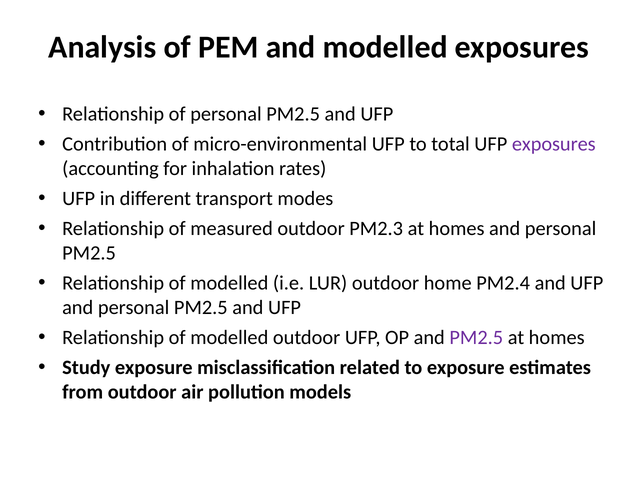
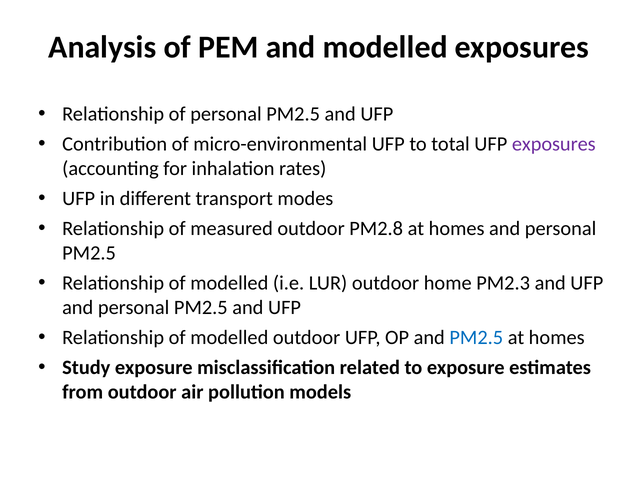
PM2.3: PM2.3 -> PM2.8 (376, 229)
PM2.4: PM2.4 -> PM2.3 (503, 283)
PM2.5 colour: purple -> blue (476, 338)
